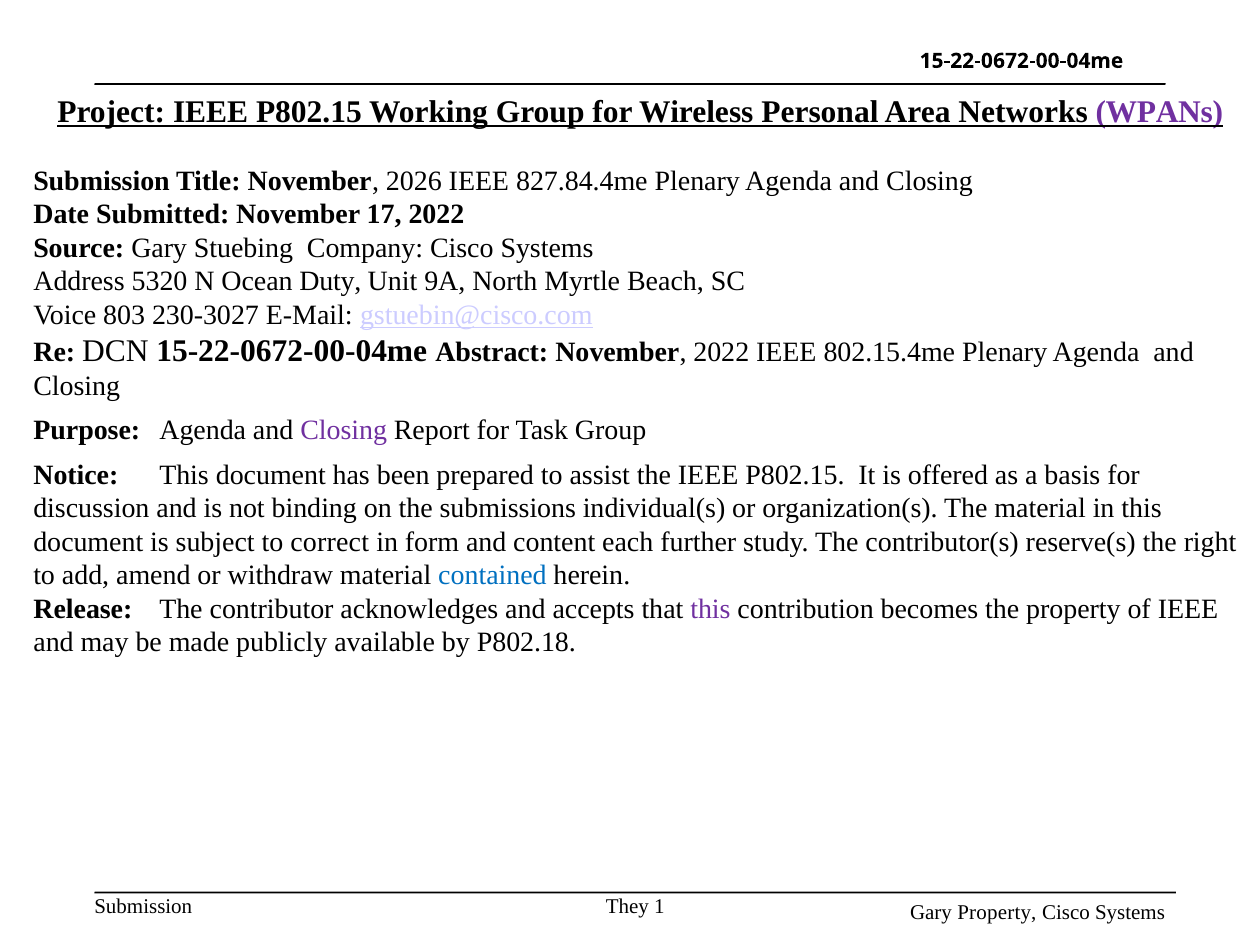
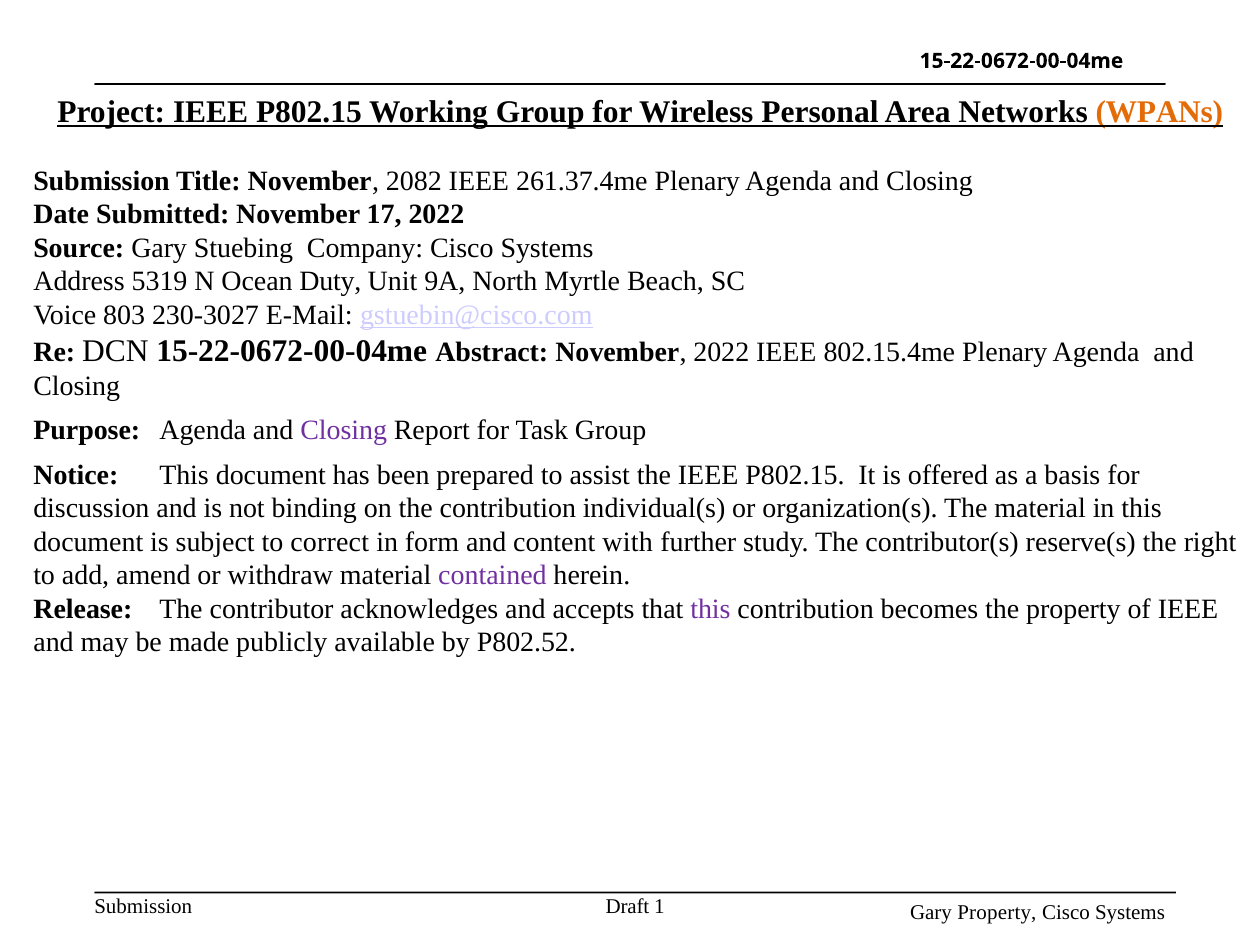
WPANs colour: purple -> orange (1159, 112)
2026: 2026 -> 2082 (414, 181)
827.84.4me: 827.84.4me -> 261.37.4me (582, 181)
5320: 5320 -> 5319 (160, 282)
the submissions: submissions -> contribution (508, 508)
each: each -> with (628, 542)
contained colour: blue -> purple (492, 576)
P802.18: P802.18 -> P802.52 (526, 643)
They: They -> Draft (627, 906)
